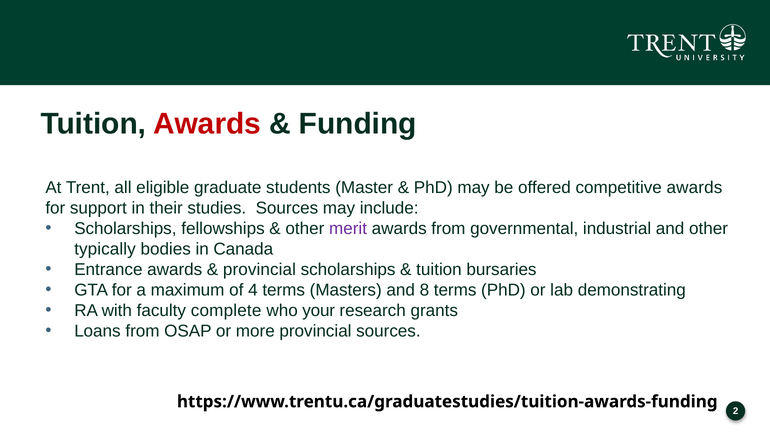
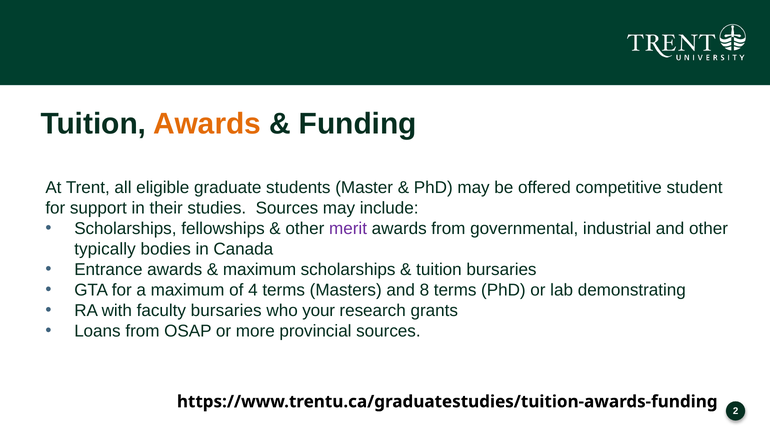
Awards colour: red -> orange (207, 124)
competitive awards: awards -> student (695, 188)
provincial: provincial -> maximum (260, 270)
faculty complete: complete -> bursaries (226, 311)
